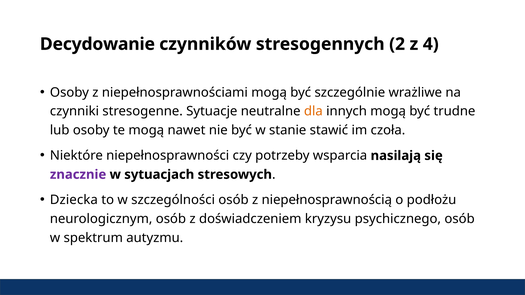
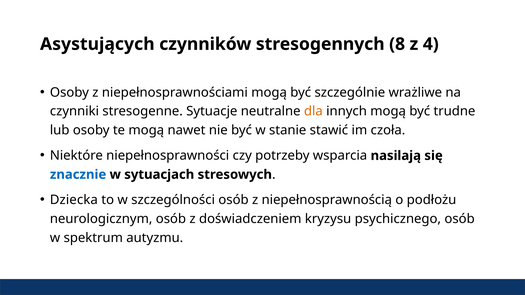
Decydowanie: Decydowanie -> Asystujących (97, 44)
2: 2 -> 8 (397, 44)
znacznie colour: purple -> blue (78, 175)
